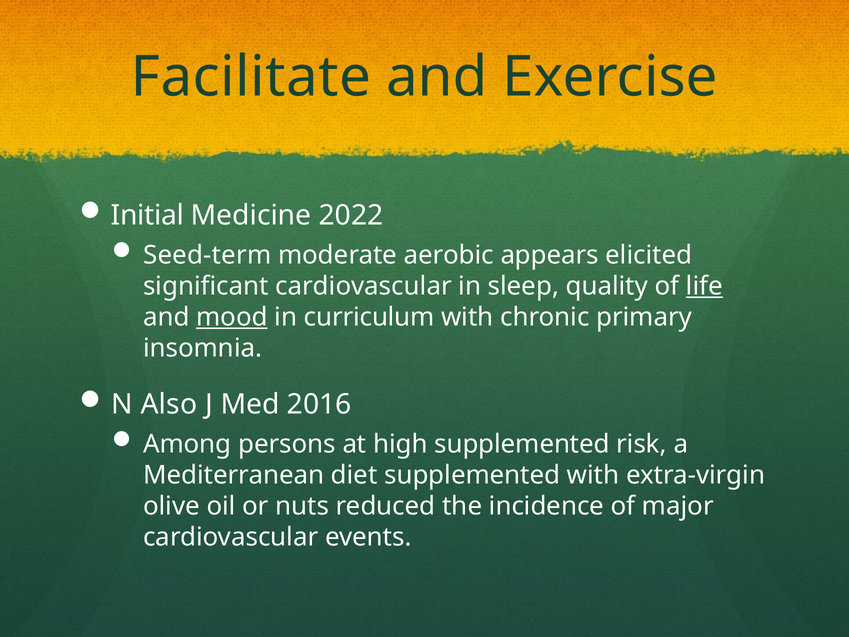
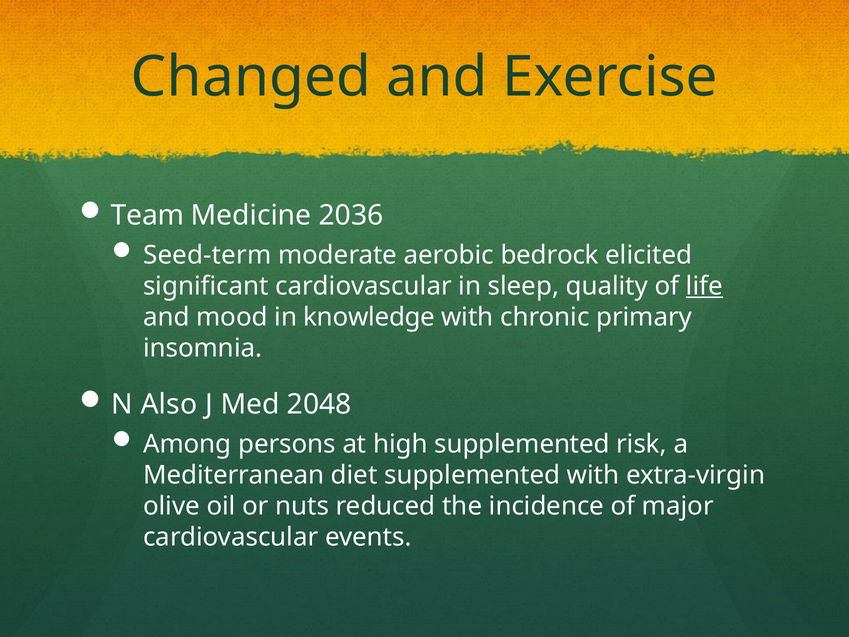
Facilitate: Facilitate -> Changed (251, 77)
Initial: Initial -> Team (148, 215)
2022: 2022 -> 2036 (351, 215)
appears: appears -> bedrock (550, 255)
mood underline: present -> none (232, 317)
curriculum: curriculum -> knowledge (369, 317)
2016: 2016 -> 2048 (319, 404)
